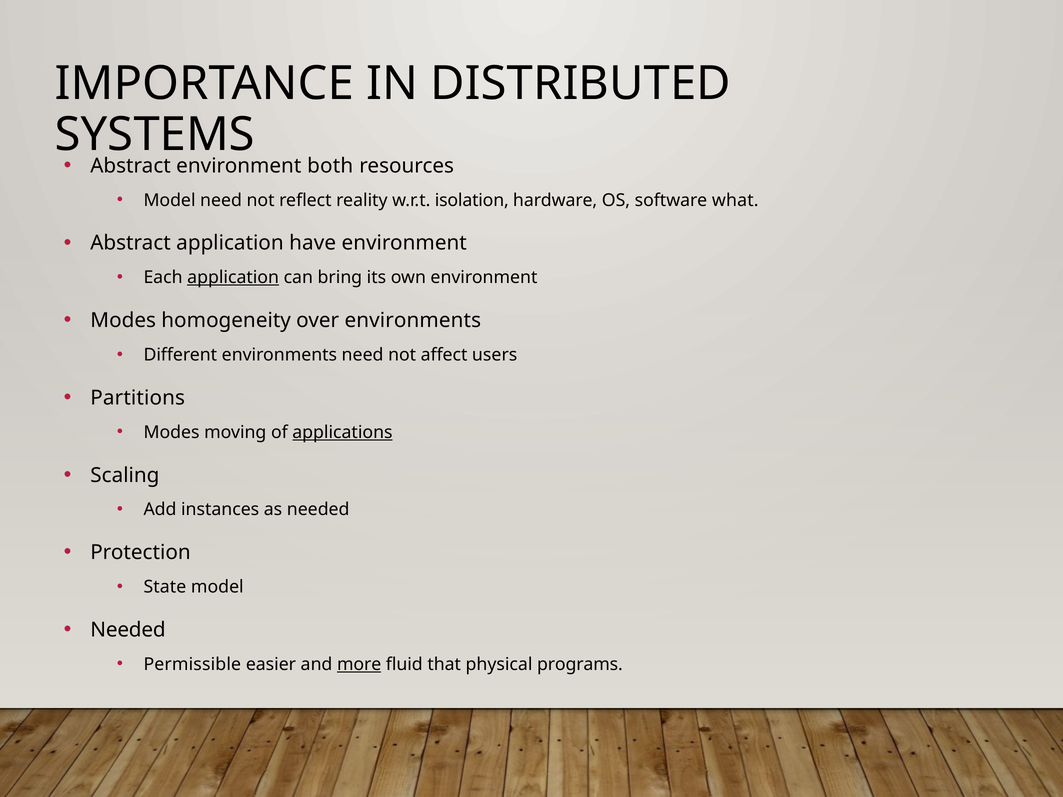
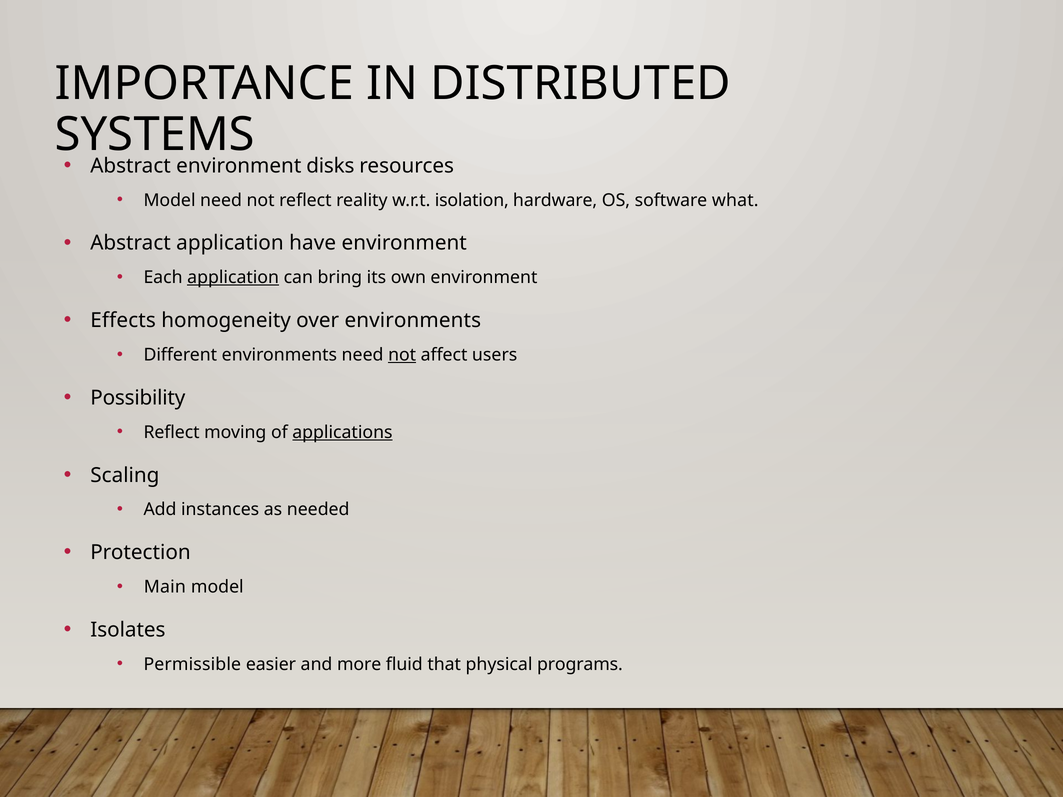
both: both -> disks (330, 166)
Modes: Modes -> Effects (123, 321)
not underline: none -> present (402, 355)
Partitions: Partitions -> Possibility (138, 398)
Modes: Modes -> Reflect (172, 432)
State: State -> Main (165, 587)
Needed: Needed -> Isolates (128, 630)
more underline: present -> none (359, 665)
